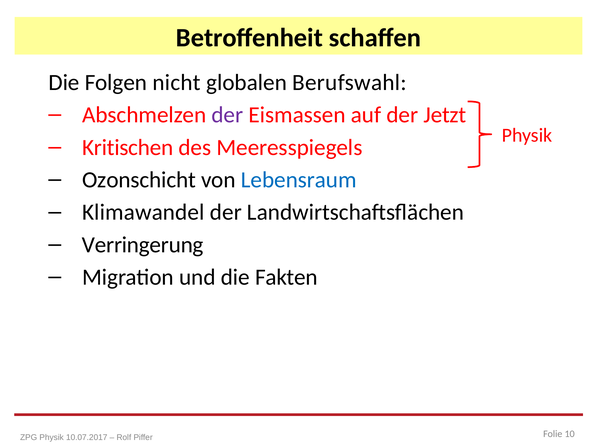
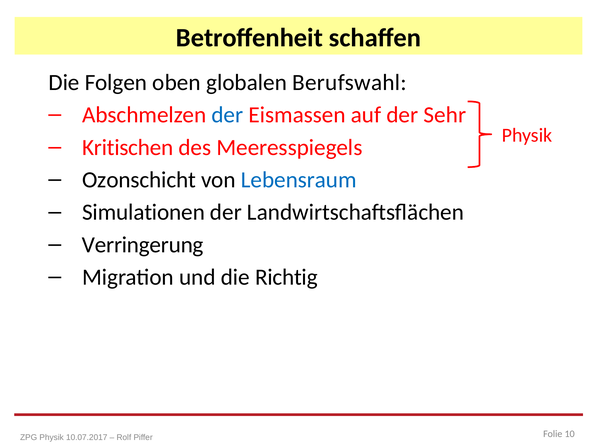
nicht: nicht -> oben (177, 83)
der colour: purple -> blue (227, 115)
Jetzt: Jetzt -> Sehr (445, 115)
Klimawandel: Klimawandel -> Simulationen (143, 213)
Fakten: Fakten -> Richtig (286, 278)
